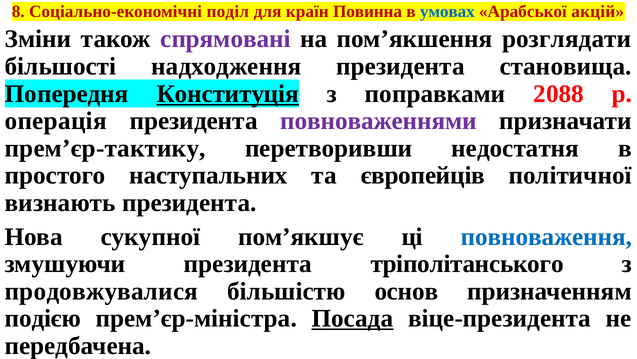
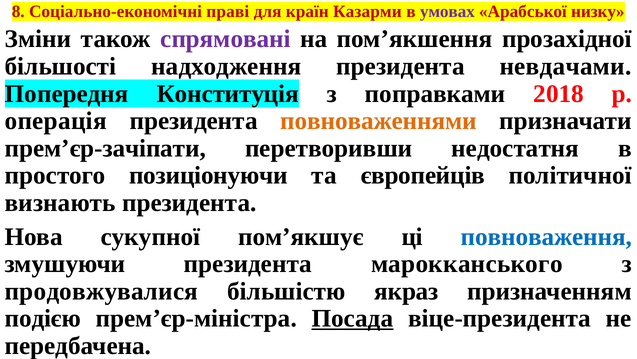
поділ: поділ -> праві (228, 12)
Повинна: Повинна -> Казарми (367, 12)
умовах colour: blue -> purple (447, 12)
акцій: акцій -> низку (598, 12)
розглядати: розглядати -> прозахідної (567, 39)
становища: становища -> невдачами (566, 66)
Конституція underline: present -> none (228, 93)
2088: 2088 -> 2018 (559, 93)
повноваженнями colour: purple -> orange (379, 121)
прем’єр-тактику: прем’єр-тактику -> прем’єр-зачіпати (105, 148)
наступальних: наступальних -> позиціонуючи (208, 175)
тріполітанського: тріполітанського -> марокканського (467, 264)
основ: основ -> якраз (406, 291)
